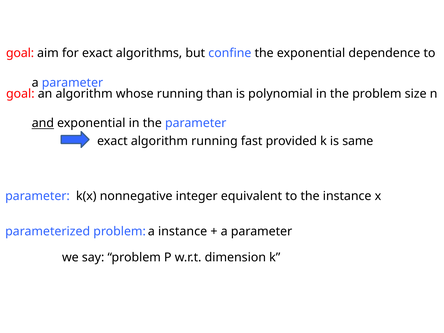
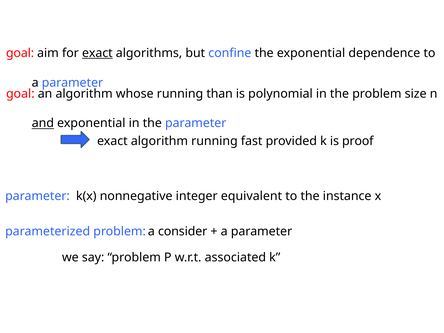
exact underline: none -> present (97, 53)
same: same -> proof (358, 141)
instance: instance -> consider (183, 231)
dimension: dimension -> associated (235, 257)
